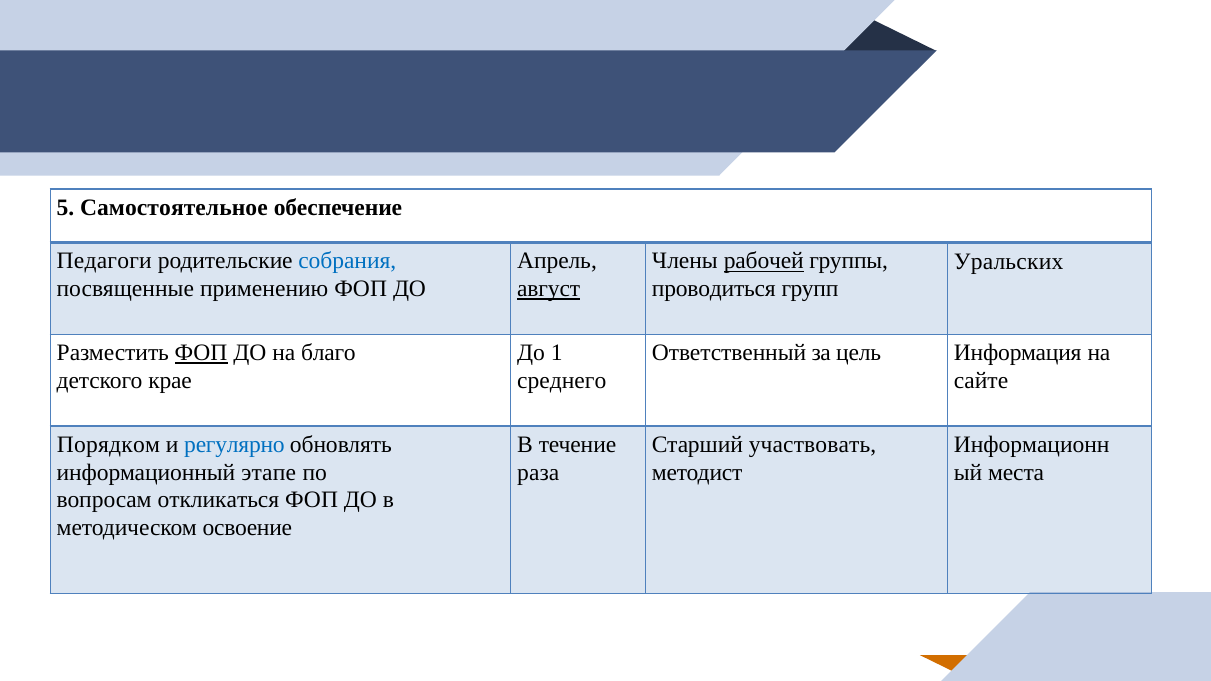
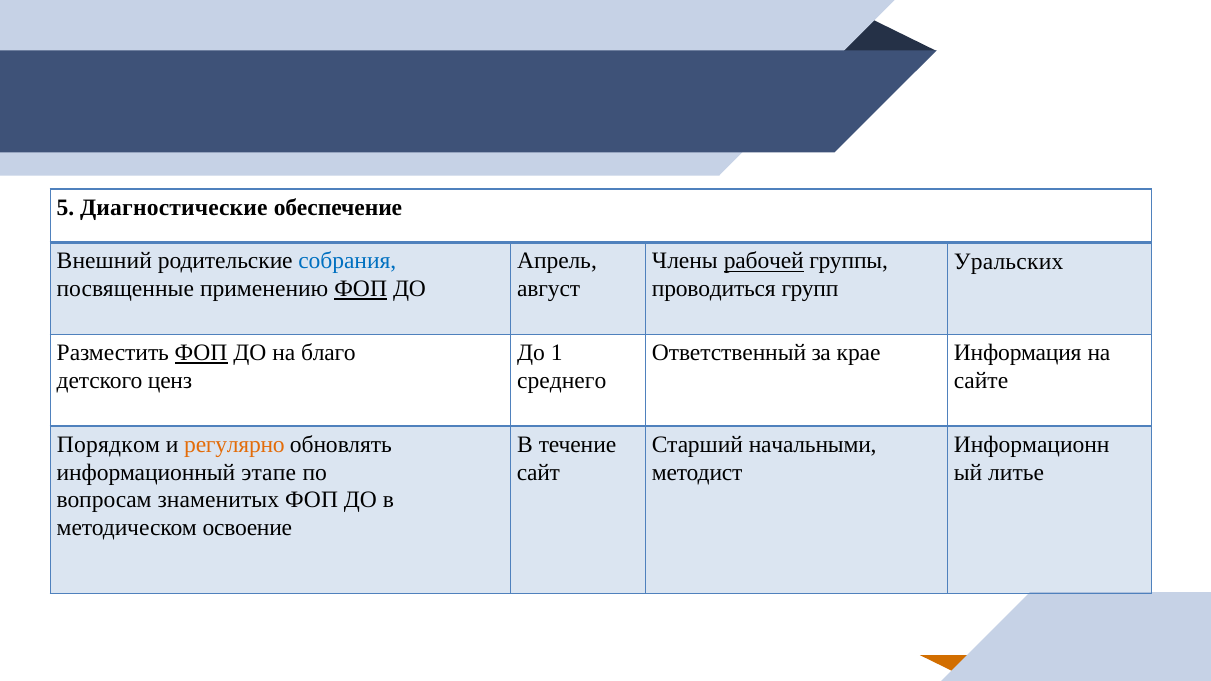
Самостоятельное: Самостоятельное -> Диагностические (174, 208)
Педагоги: Педагоги -> Внешний (104, 261)
ФОП underline: none -> present (361, 289)
август underline: present -> none (549, 289)
цель: цель -> крае (859, 353)
крае: крае -> ценз (170, 381)
регулярно colour: blue -> orange (234, 445)
участвовать: участвовать -> начальными (813, 445)
раза: раза -> сайт (538, 472)
места: места -> литье (1016, 472)
откликаться: откликаться -> знаменитых (218, 500)
